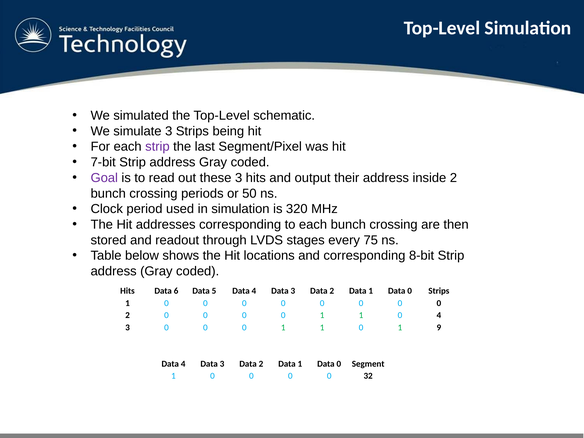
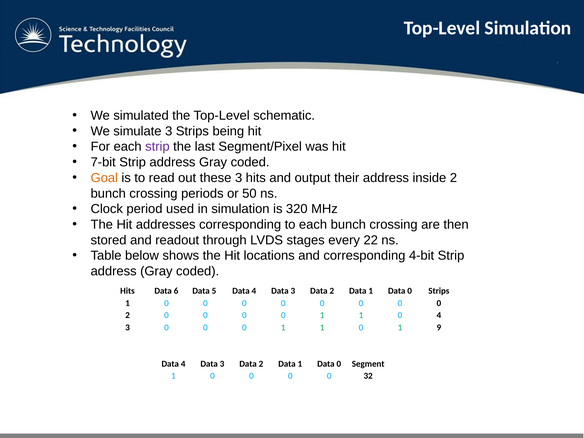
Goal colour: purple -> orange (104, 178)
75: 75 -> 22 (371, 240)
8-bit: 8-bit -> 4-bit (422, 256)
